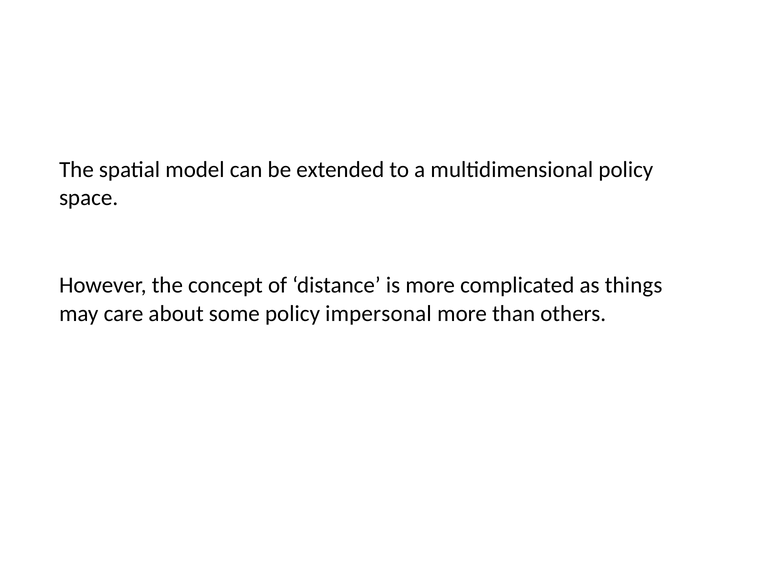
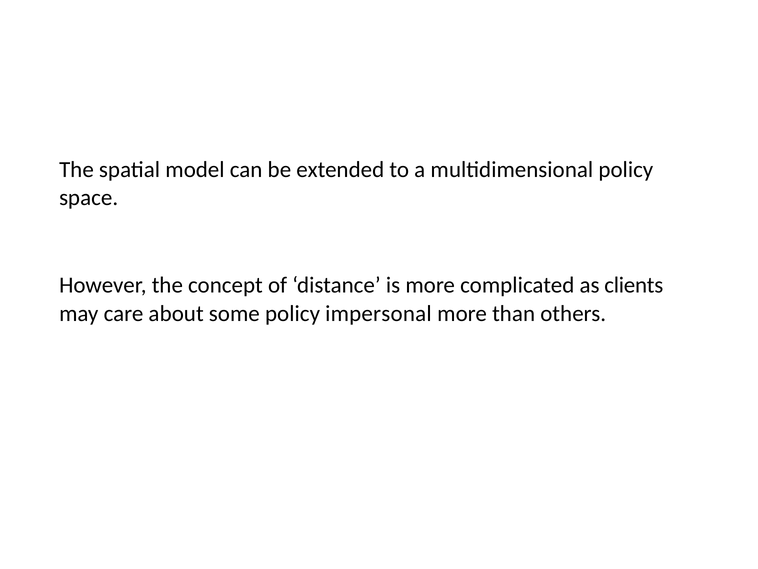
things: things -> clients (634, 285)
